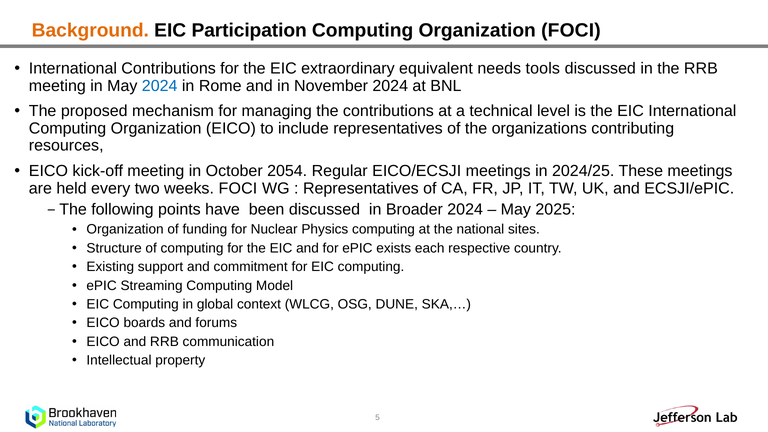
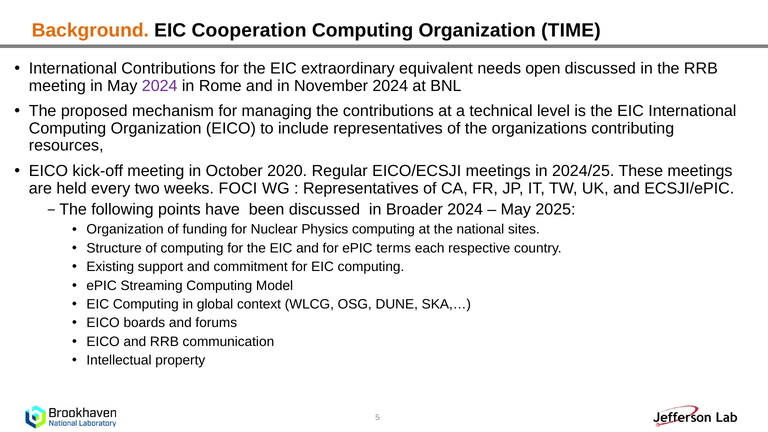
Participation: Participation -> Cooperation (249, 30)
Organization FOCI: FOCI -> TIME (571, 30)
tools: tools -> open (543, 69)
2024 colour: blue -> purple (160, 86)
2054: 2054 -> 2020 (287, 171)
exists: exists -> terms (394, 248)
